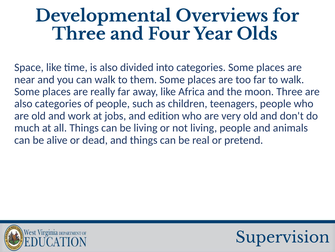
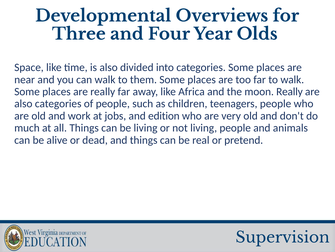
moon Three: Three -> Really (289, 91)
